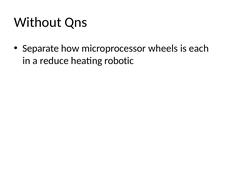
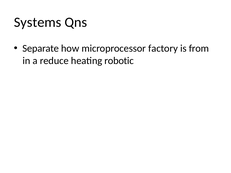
Without: Without -> Systems (38, 22)
wheels: wheels -> factory (163, 48)
each: each -> from (199, 48)
